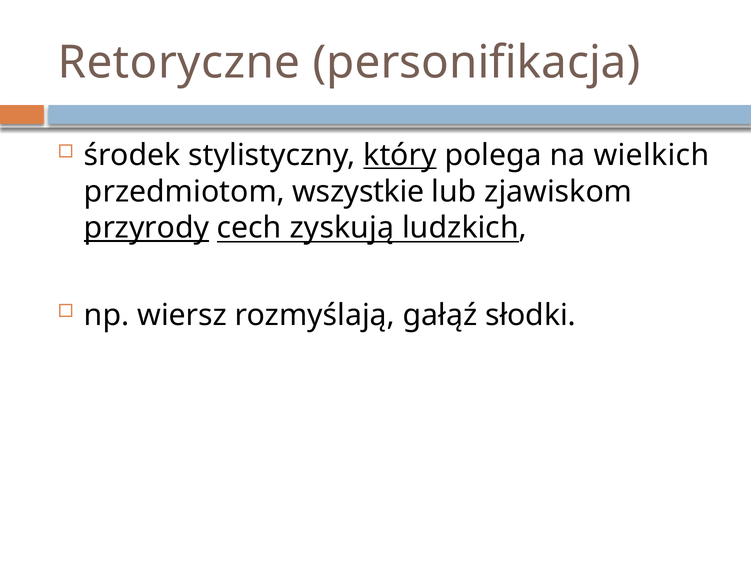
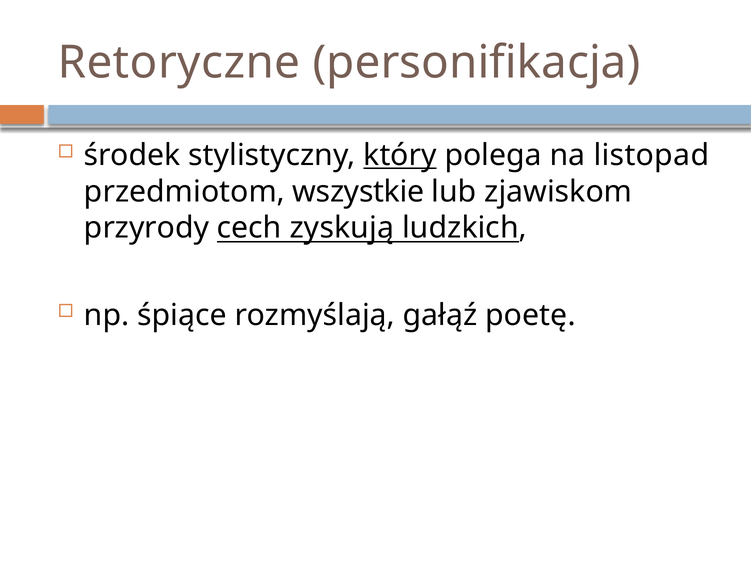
wielkich: wielkich -> listopad (651, 155)
przyrody underline: present -> none (147, 228)
wiersz: wiersz -> śpiące (182, 315)
słodki: słodki -> poetę (530, 315)
